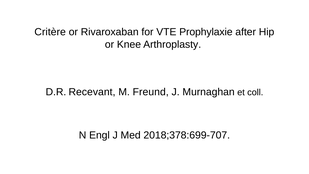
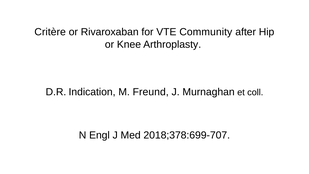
Prophylaxie: Prophylaxie -> Community (206, 32)
Recevant: Recevant -> Indication (92, 92)
